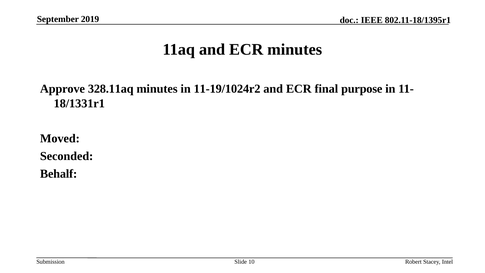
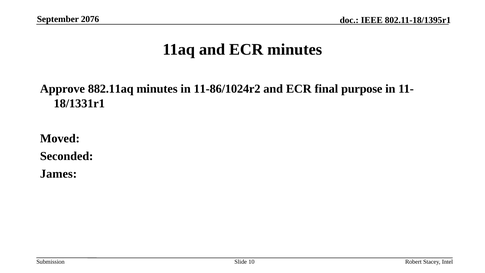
2019: 2019 -> 2076 (90, 19)
328.11aq: 328.11aq -> 882.11aq (111, 89)
11-19/1024r2: 11-19/1024r2 -> 11-86/1024r2 (227, 89)
Behalf: Behalf -> James (58, 174)
